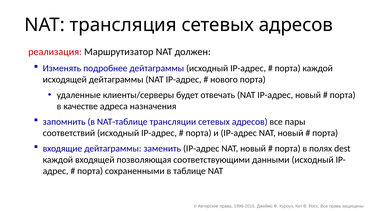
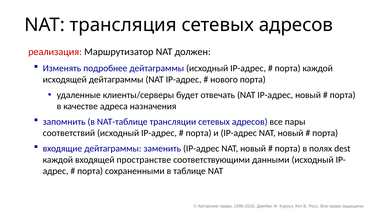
позволяющая: позволяющая -> пространстве (144, 160)
